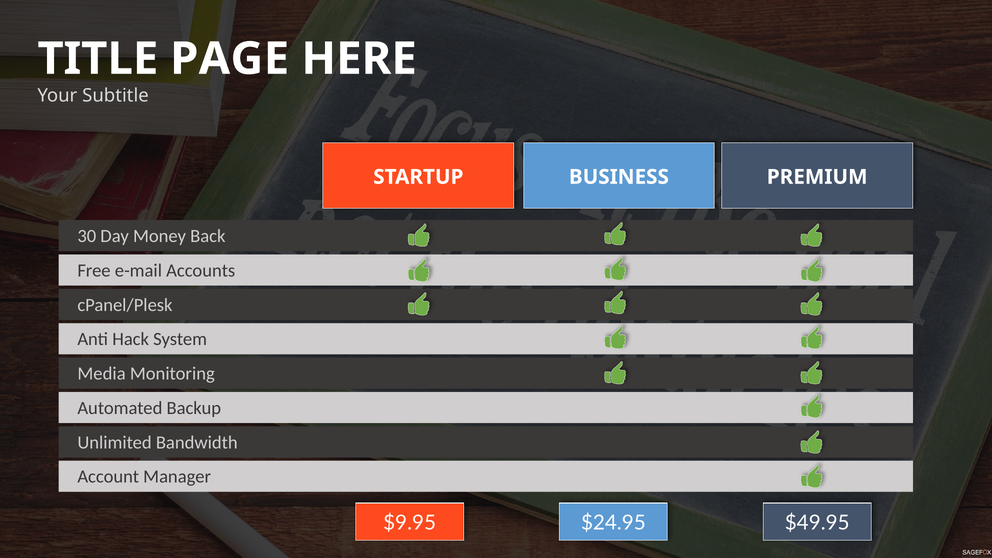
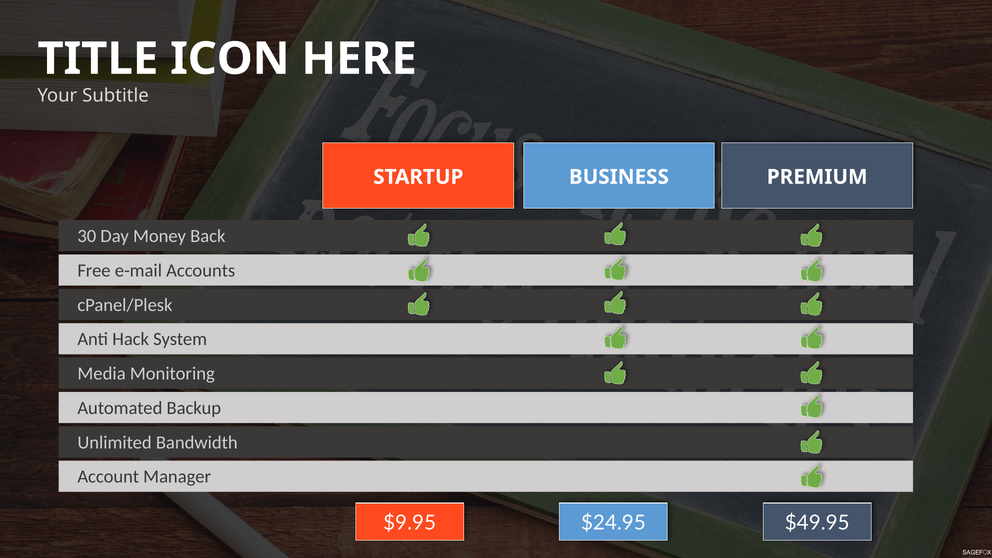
PAGE: PAGE -> ICON (230, 59)
